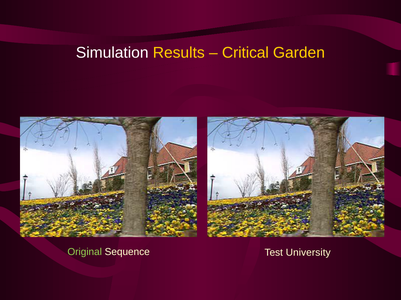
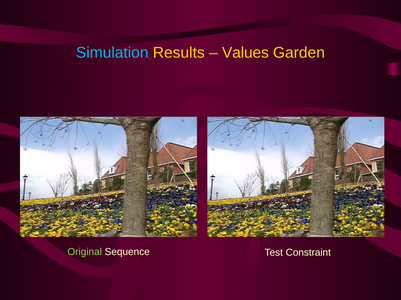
Simulation colour: white -> light blue (112, 53)
Critical: Critical -> Values (245, 53)
University: University -> Constraint (308, 253)
